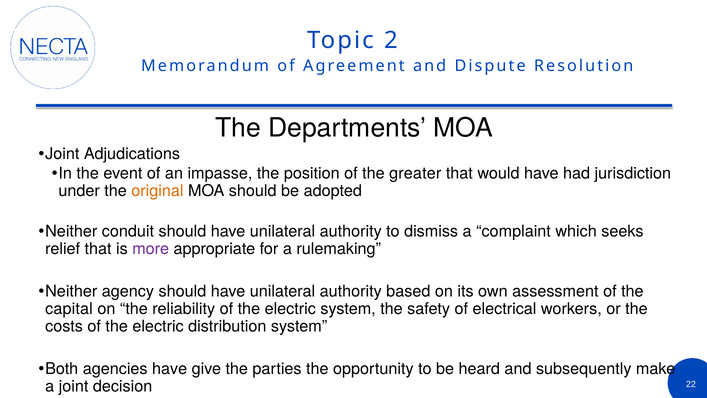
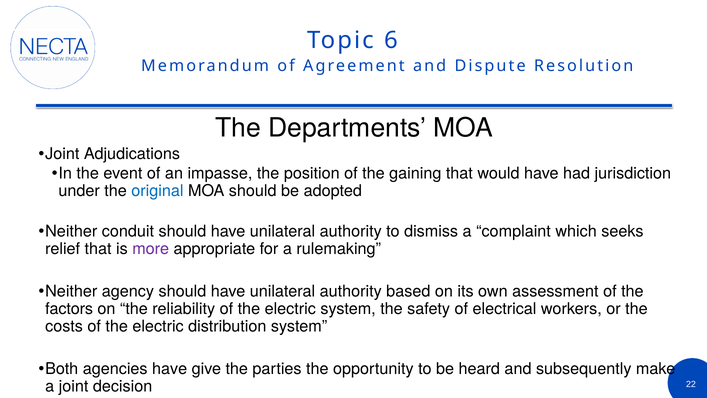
2: 2 -> 6 (391, 40)
greater: greater -> gaining (415, 173)
original colour: orange -> blue (157, 191)
capital: capital -> factors (69, 309)
